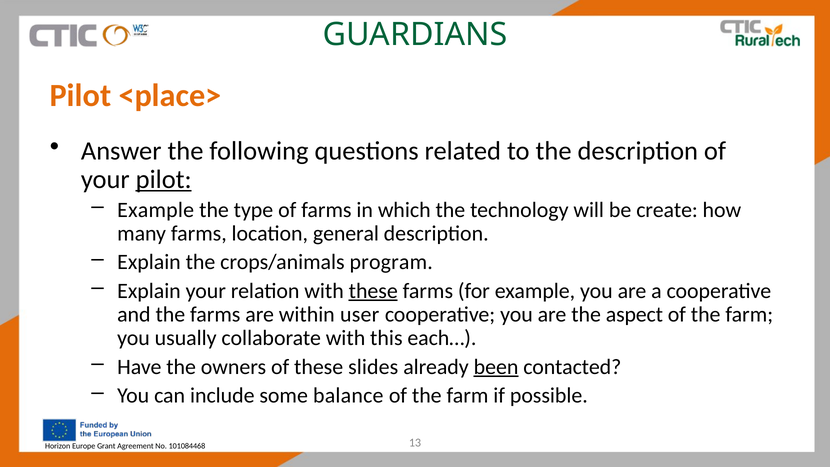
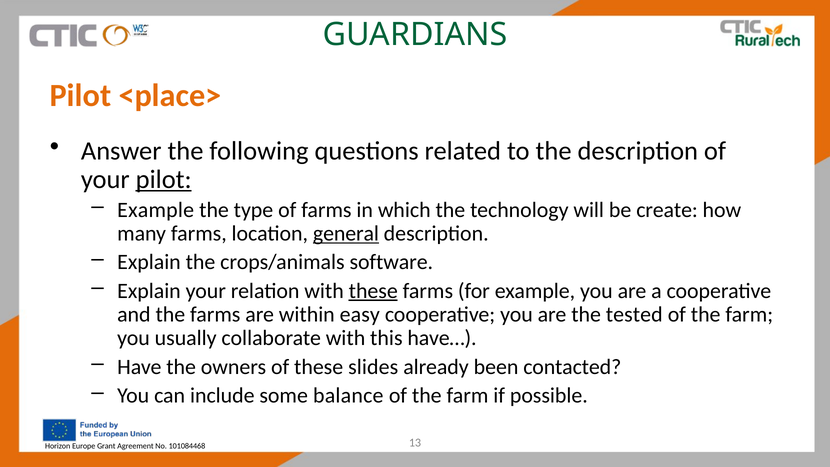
general underline: none -> present (346, 234)
program: program -> software (391, 262)
user: user -> easy (360, 314)
aspect: aspect -> tested (634, 314)
each…: each… -> have… (442, 338)
been underline: present -> none (496, 367)
